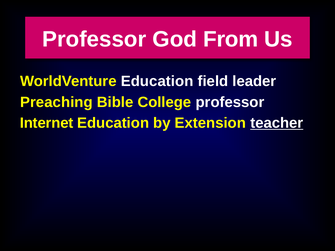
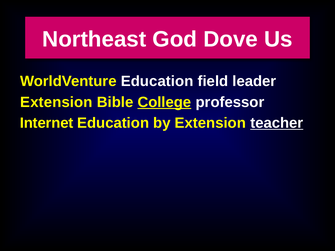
Professor: Professor -> Northeast (94, 39)
From: From -> Dove (231, 39)
Preaching: Preaching -> Extension (56, 102)
College underline: none -> present (164, 102)
